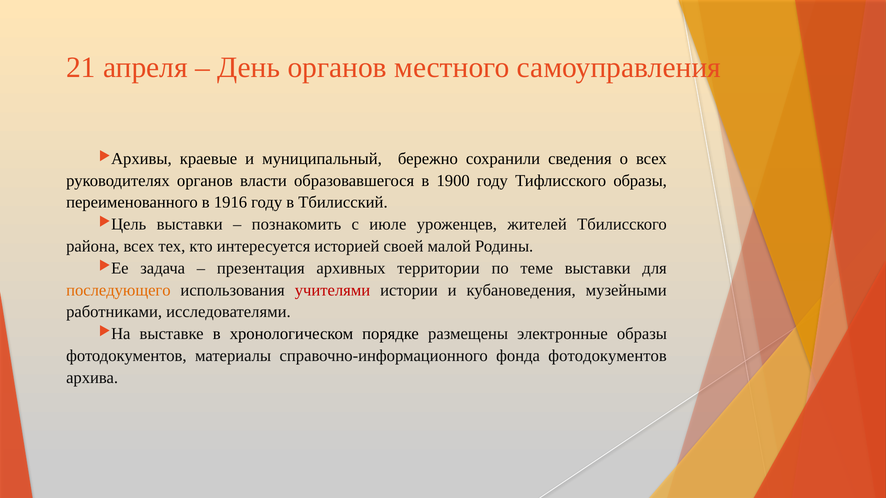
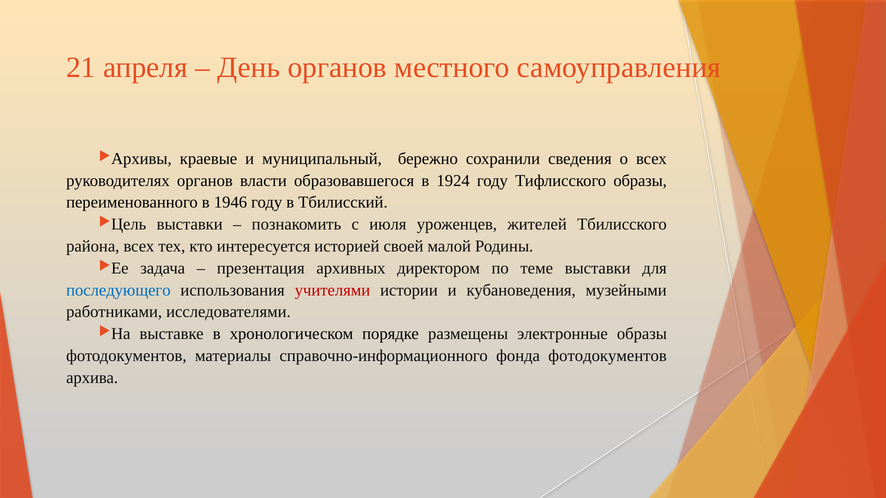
1900: 1900 -> 1924 (453, 181)
1916: 1916 -> 1946 (231, 203)
июле: июле -> июля (388, 225)
территории: территории -> директором (439, 268)
последующего colour: orange -> blue (118, 290)
